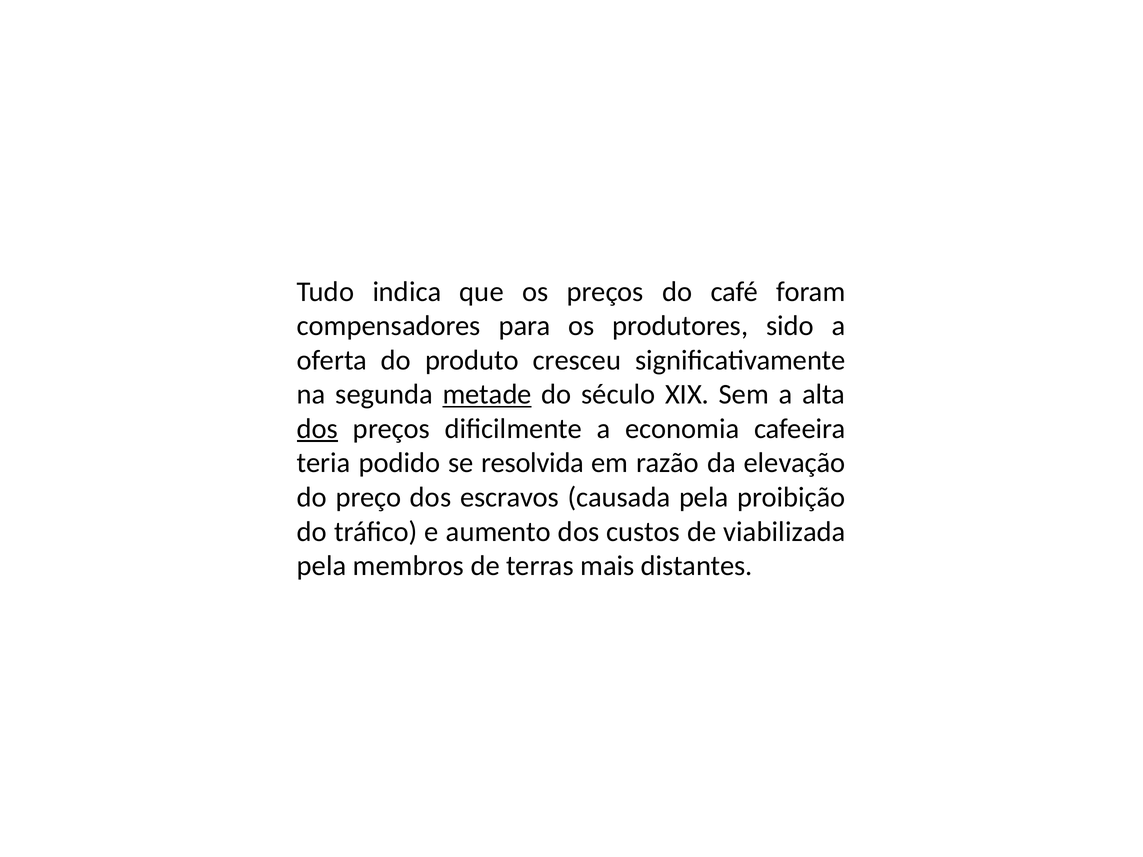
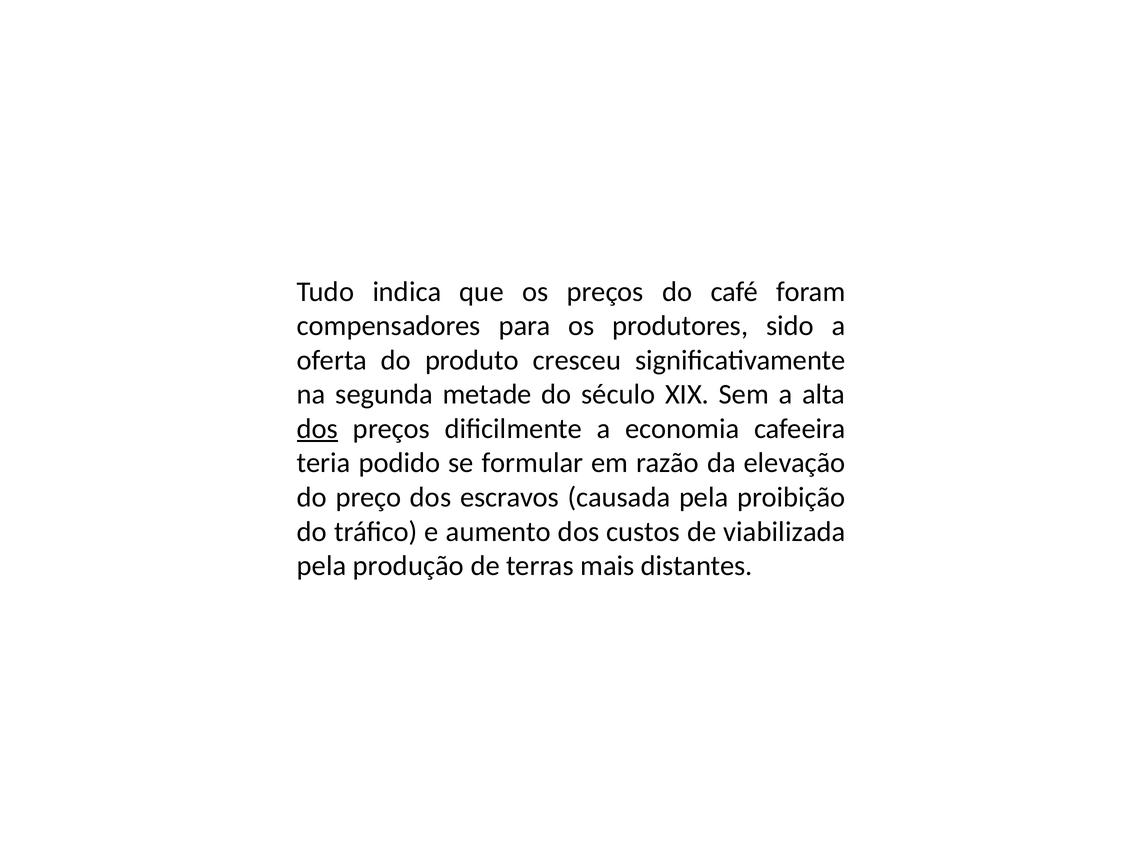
metade underline: present -> none (487, 395)
resolvida: resolvida -> formular (532, 463)
membros: membros -> produção (408, 566)
